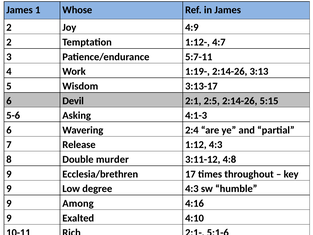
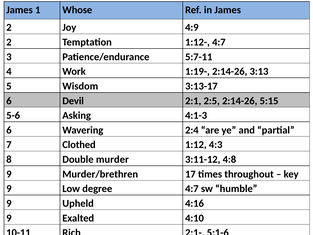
Release: Release -> Clothed (79, 145)
Ecclesia/brethren: Ecclesia/brethren -> Murder/brethren (100, 174)
degree 4:3: 4:3 -> 4:7 (192, 189)
Among: Among -> Upheld (78, 203)
